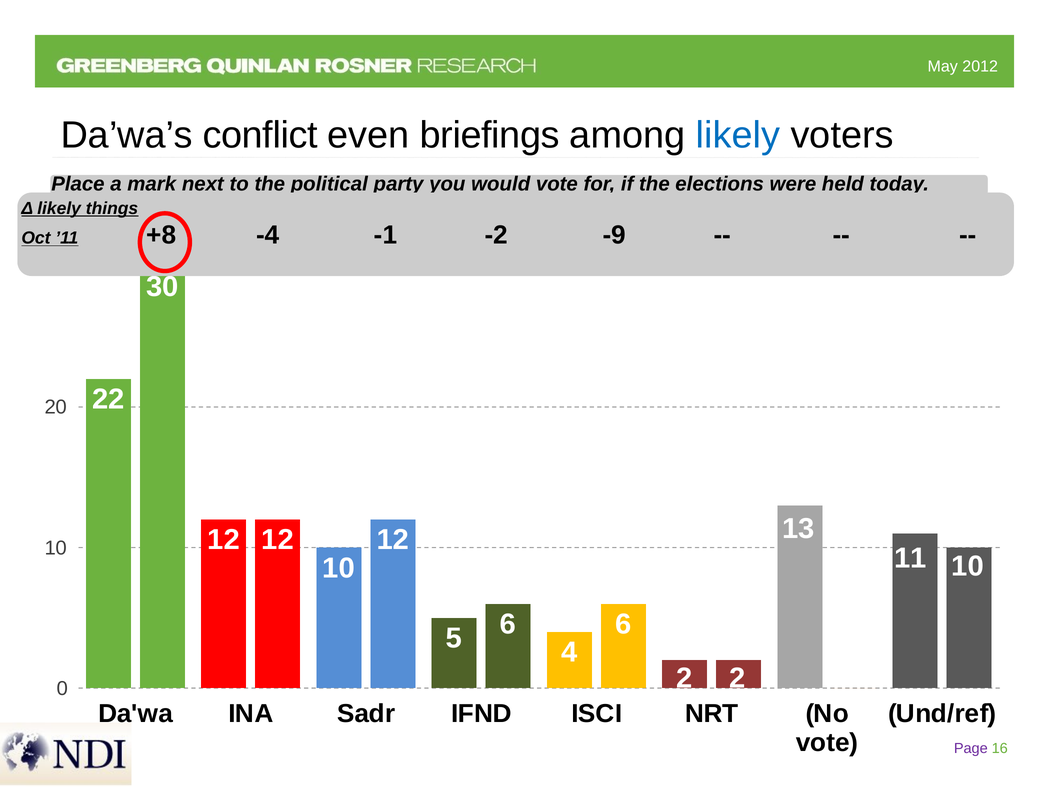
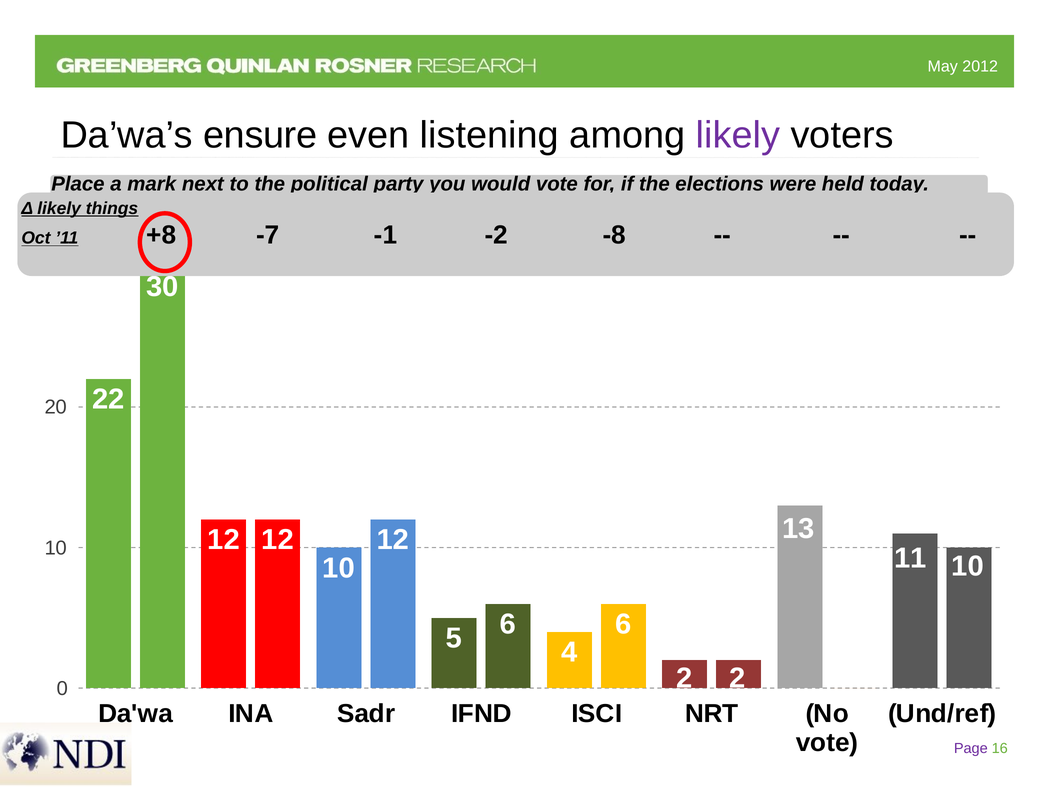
conflict: conflict -> ensure (260, 135)
briefings: briefings -> listening (489, 135)
likely colour: blue -> purple (738, 135)
-4: -4 -> -7 (268, 235)
-9: -9 -> -8 (614, 235)
